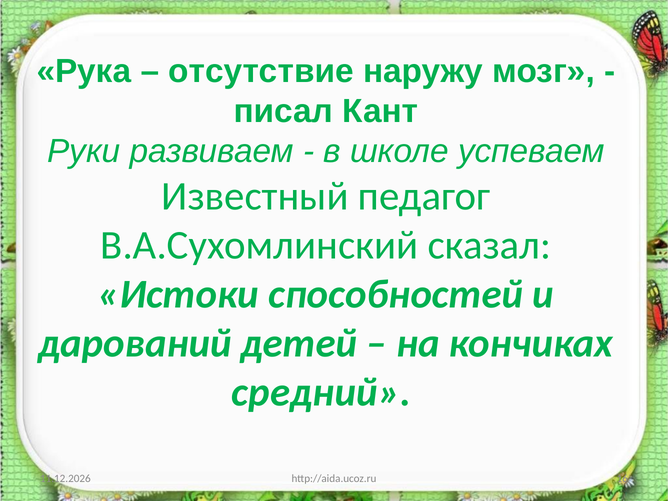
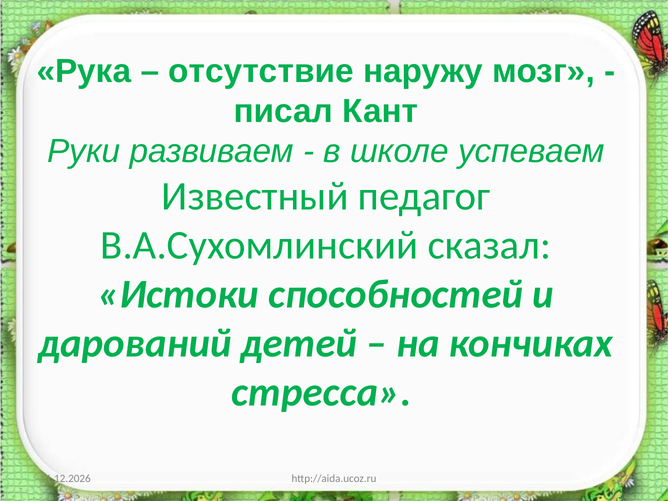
средний: средний -> стресса (321, 392)
16: 16 -> 37 (622, 478)
